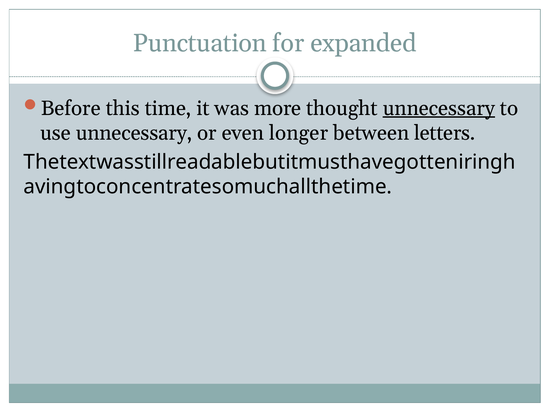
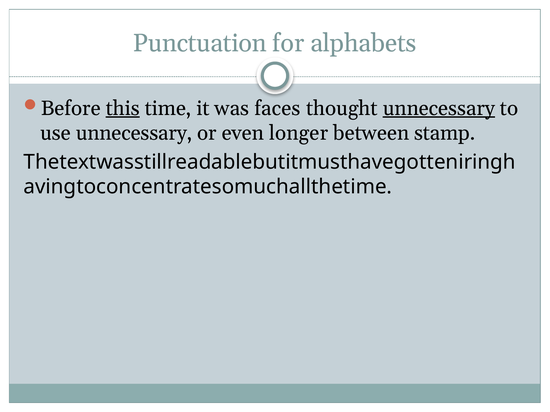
expanded: expanded -> alphabets (363, 43)
this underline: none -> present (123, 108)
more: more -> faces (277, 108)
letters: letters -> stamp (445, 133)
